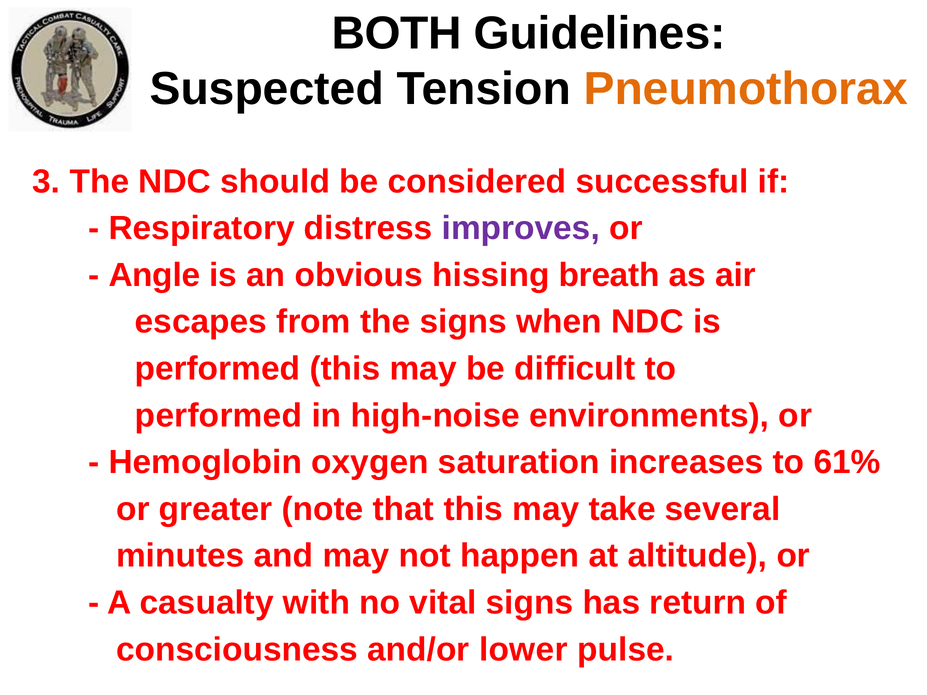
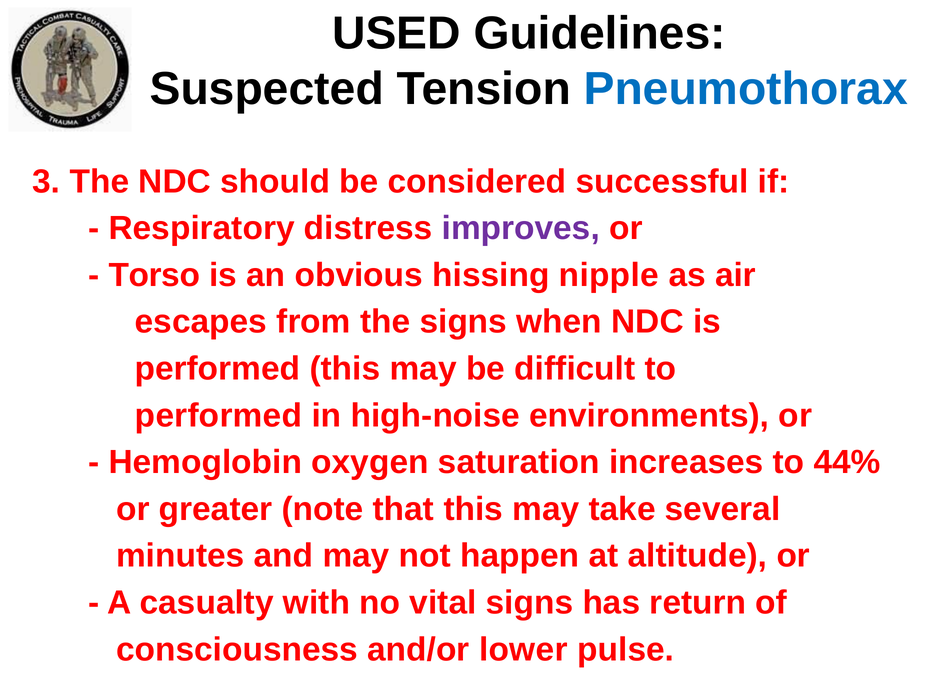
BOTH: BOTH -> USED (396, 33)
Pneumothorax colour: orange -> blue (746, 89)
Angle: Angle -> Torso (154, 275)
breath: breath -> nipple (609, 275)
61%: 61% -> 44% (847, 462)
